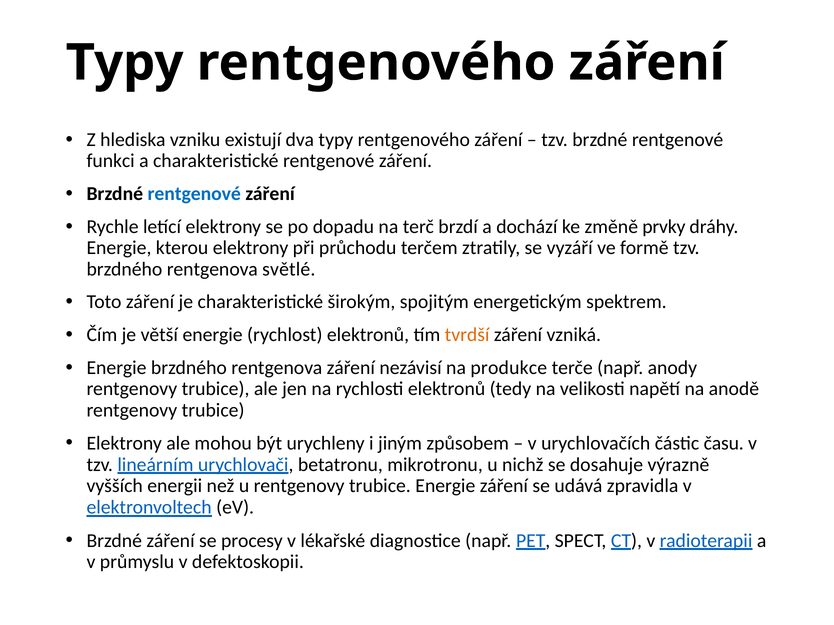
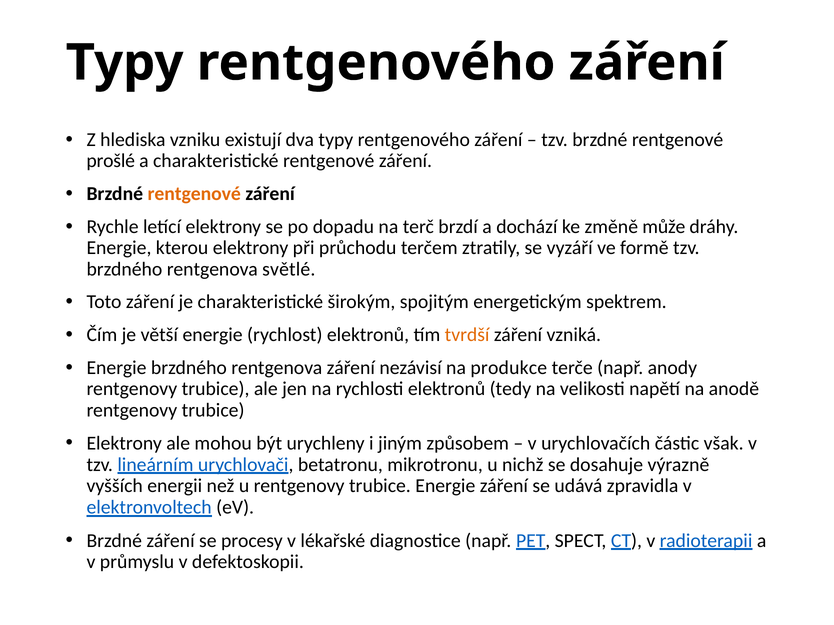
funkci: funkci -> prošlé (111, 161)
rentgenové colour: blue -> orange (194, 194)
prvky: prvky -> může (664, 227)
času: času -> však (724, 443)
